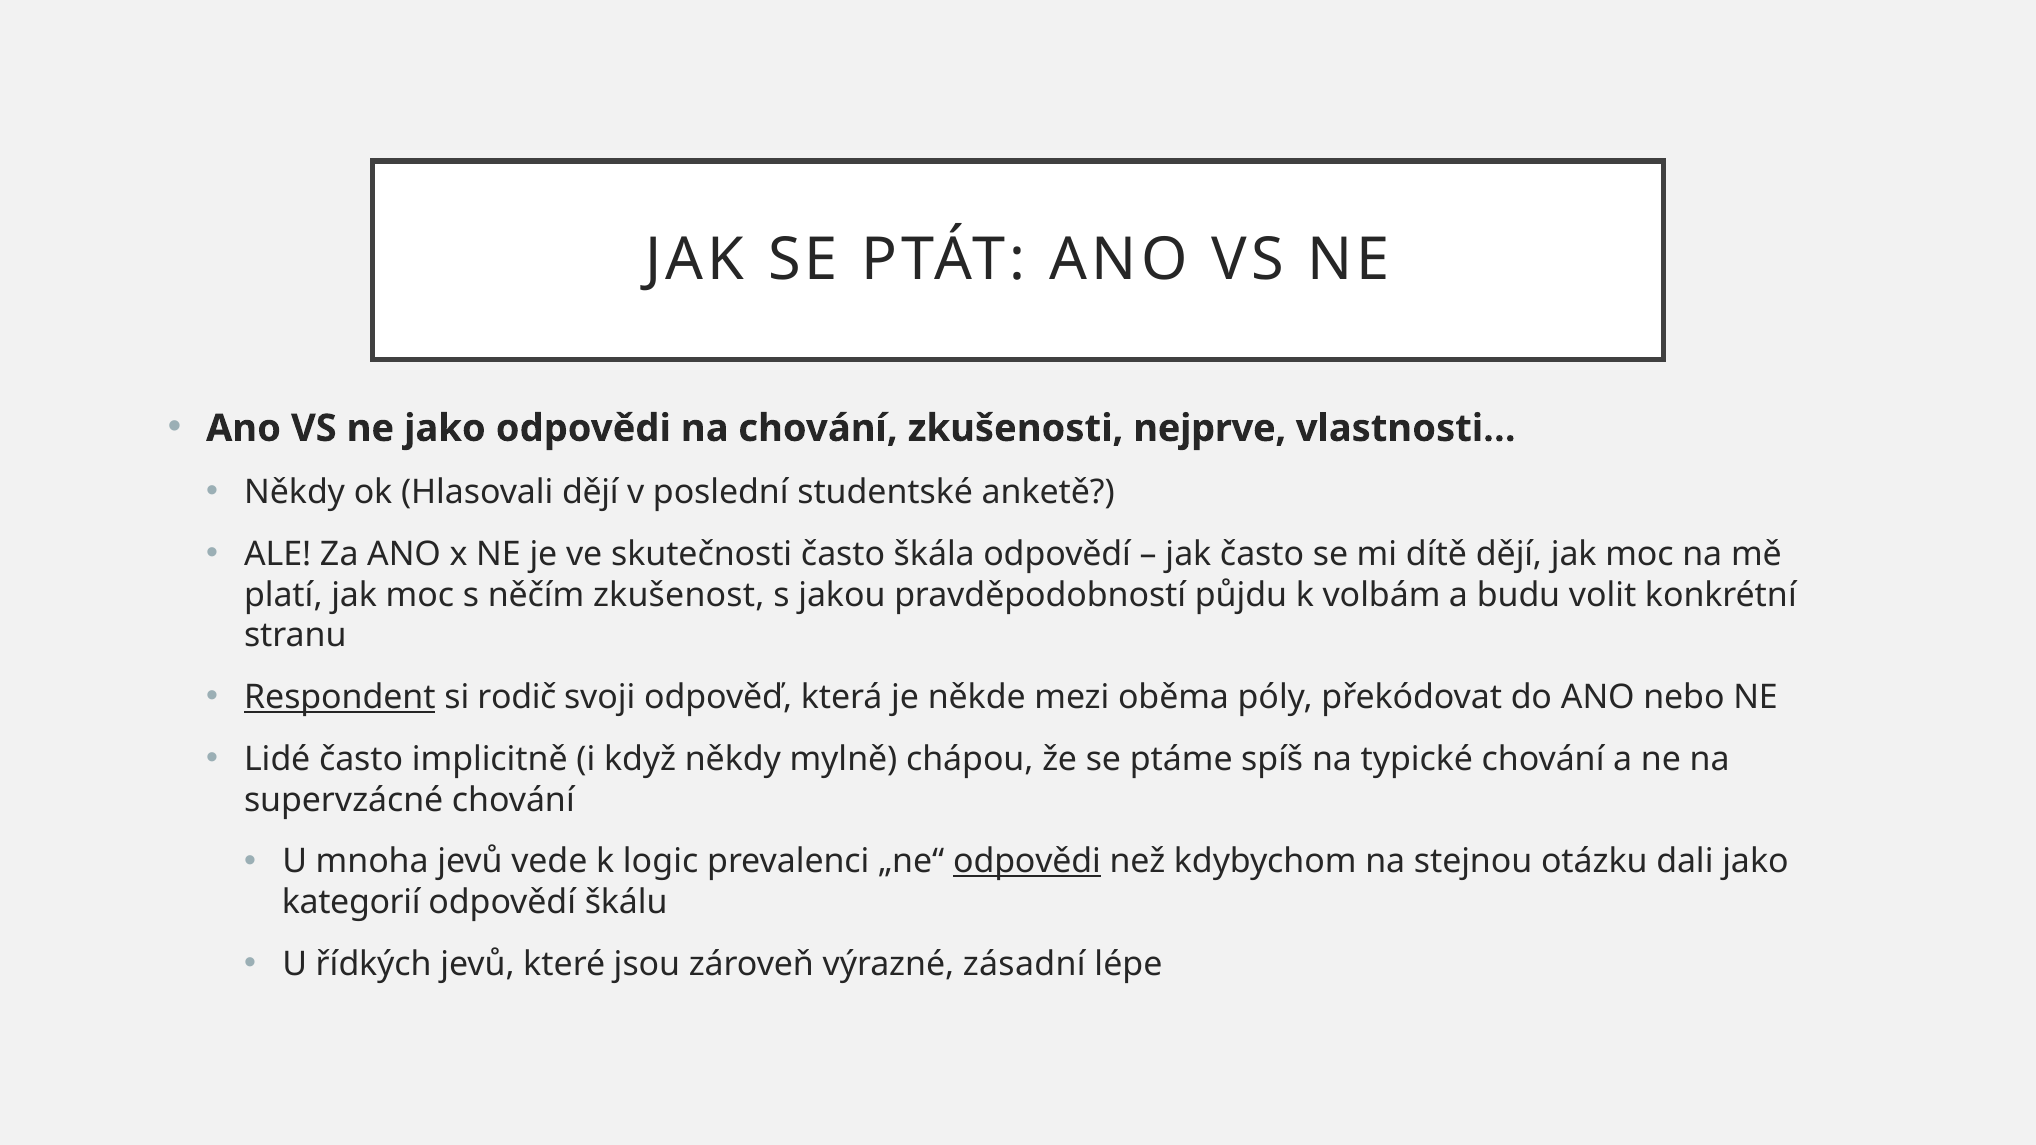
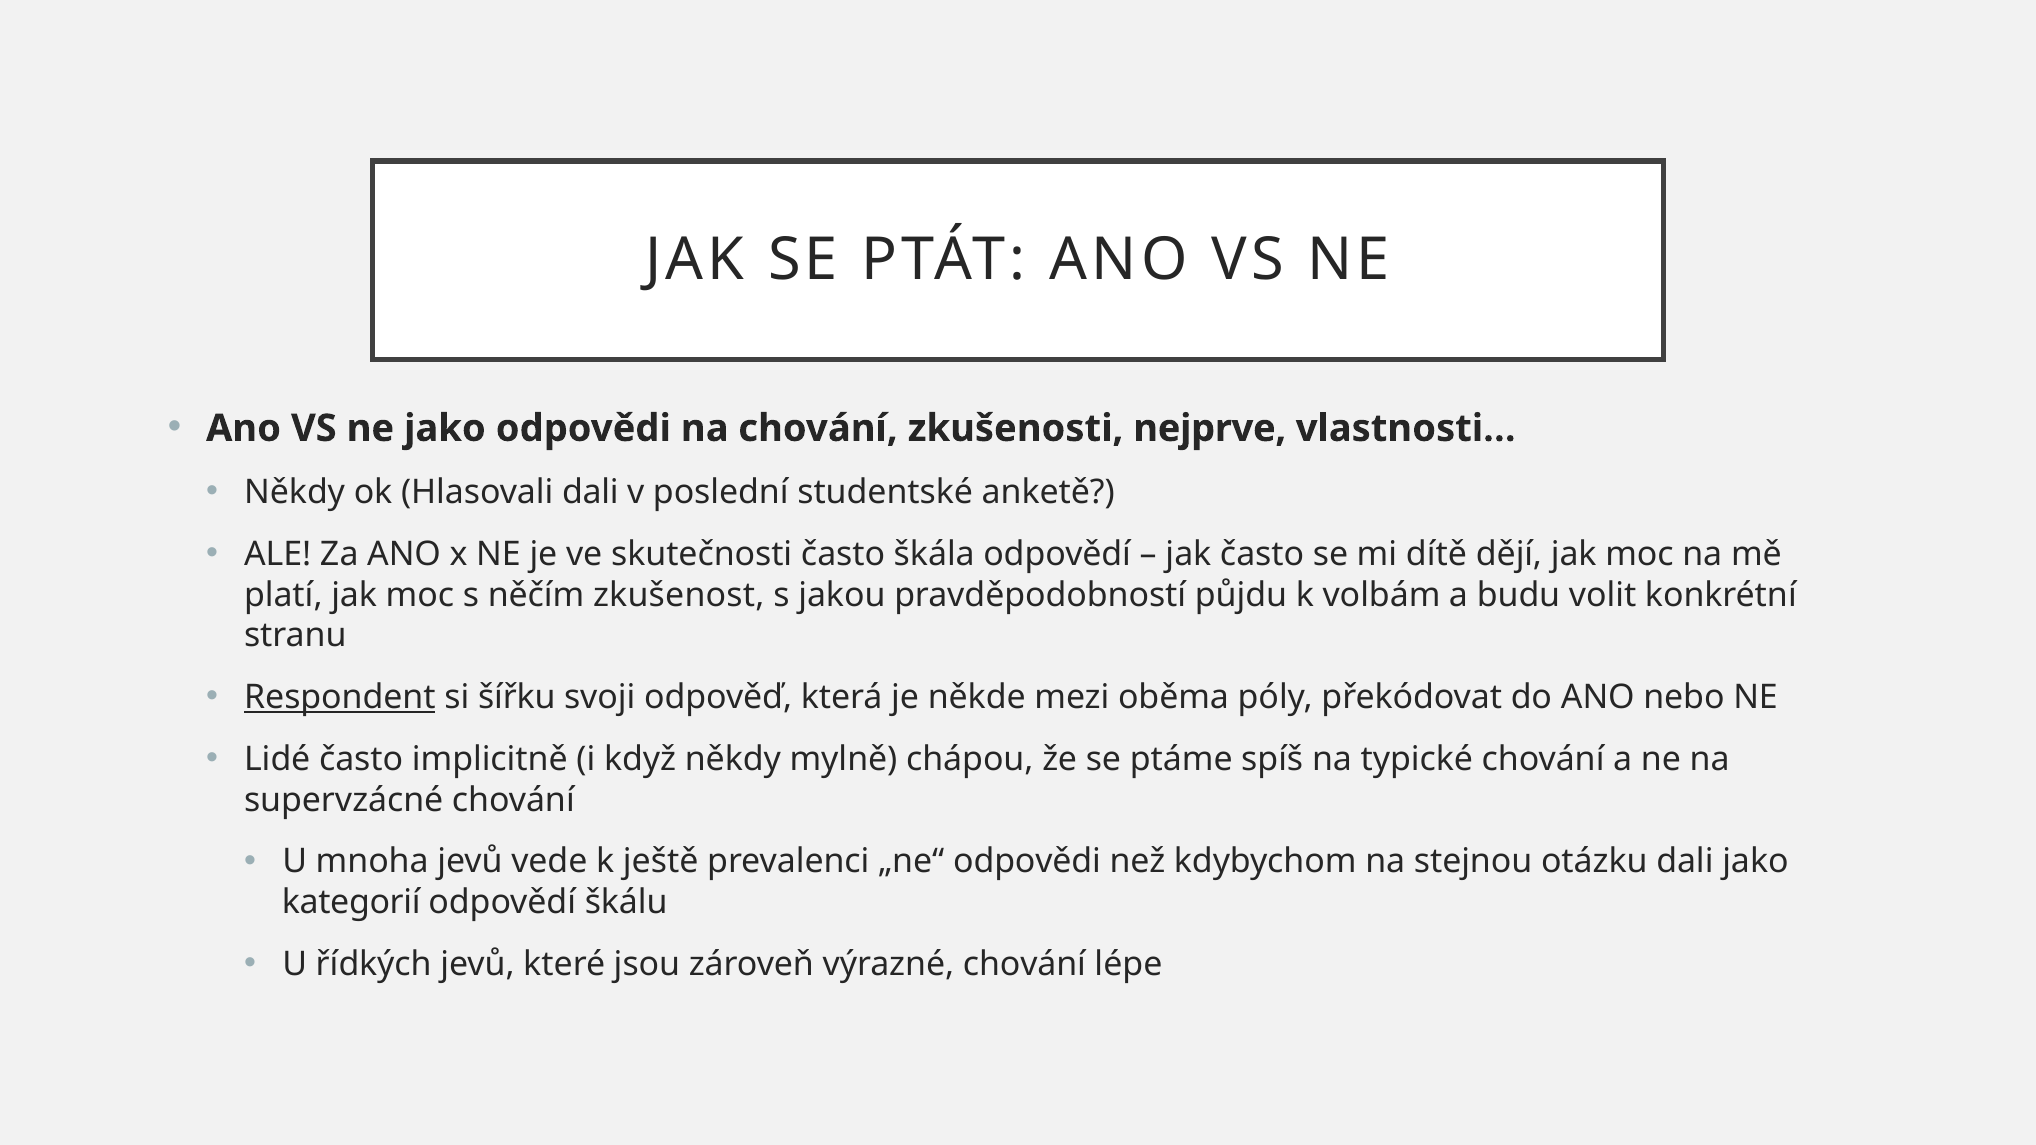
Hlasovali dějí: dějí -> dali (590, 493)
rodič: rodič -> šířku (517, 698)
logic: logic -> ještě (661, 862)
odpovědi underline: present -> none (1027, 862)
výrazné zásadní: zásadní -> chování (1024, 964)
